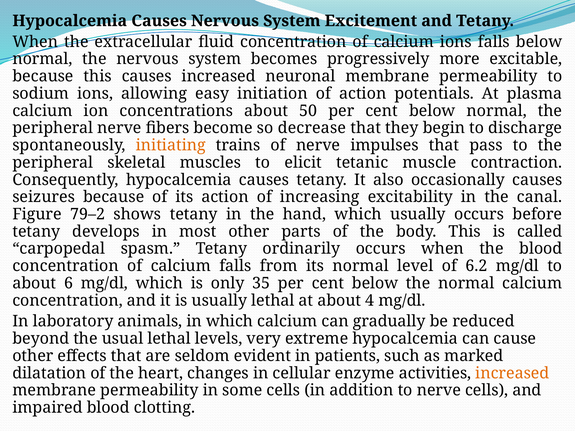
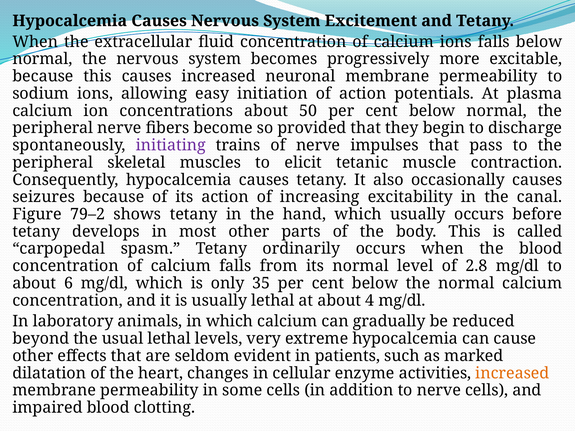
decrease: decrease -> provided (312, 128)
initiating colour: orange -> purple (171, 145)
6.2: 6.2 -> 2.8 (476, 266)
